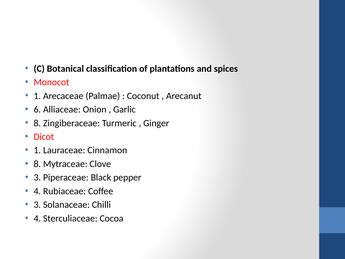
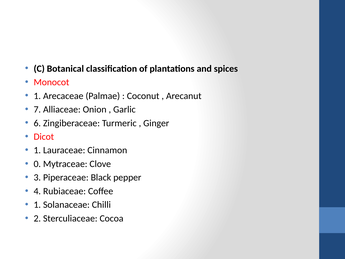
6: 6 -> 7 (37, 109)
8: 8 -> 6 (37, 123)
8: 8 -> 0 (37, 164)
3: 3 -> 1 (37, 205)
4: 4 -> 2 (37, 218)
